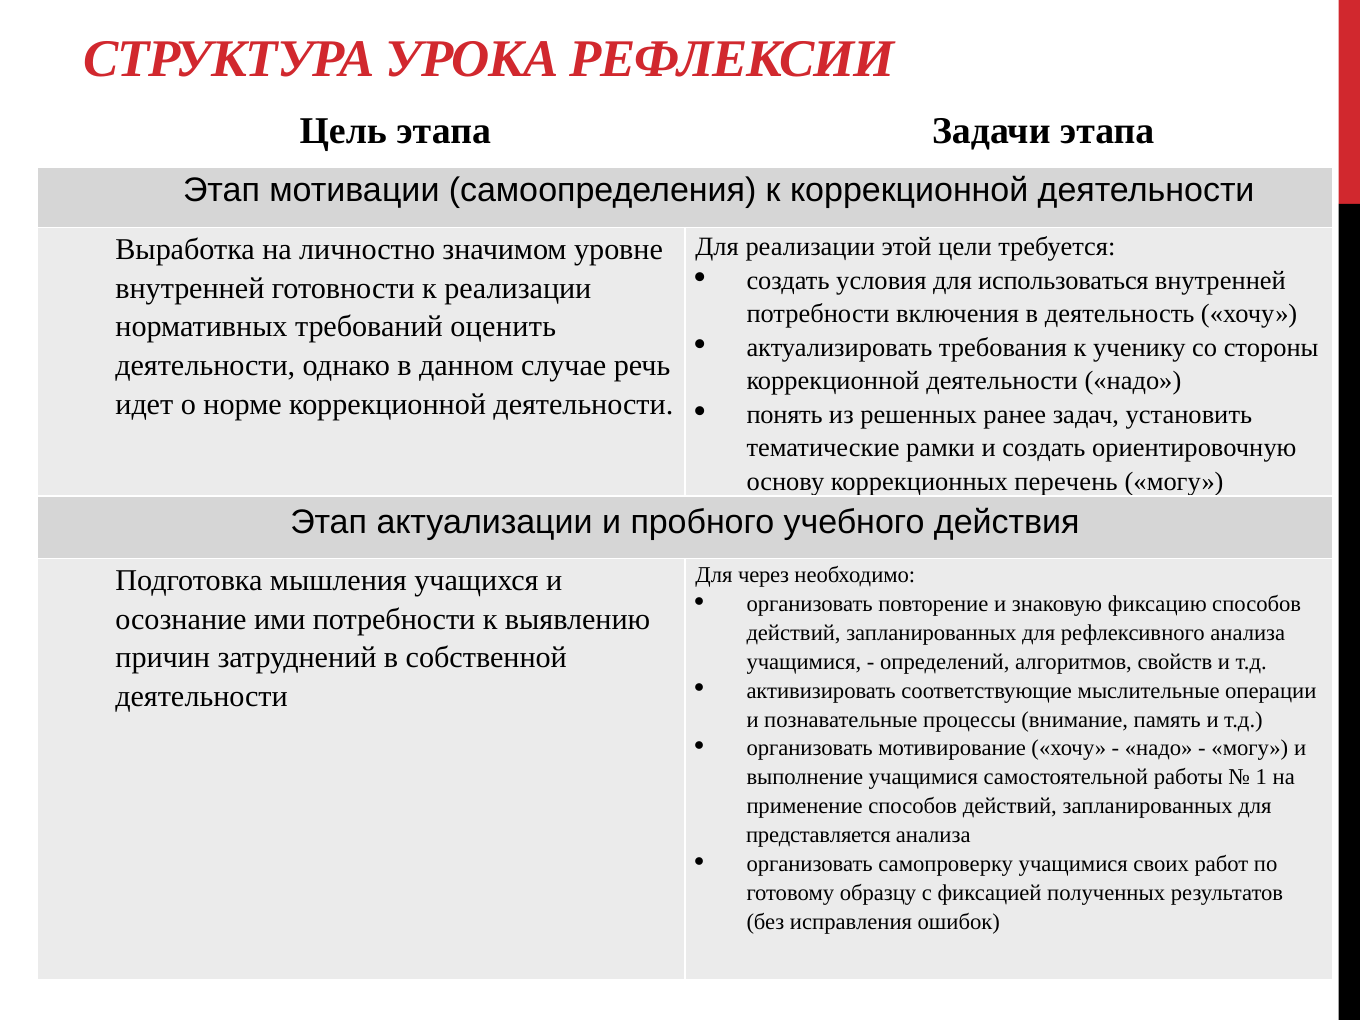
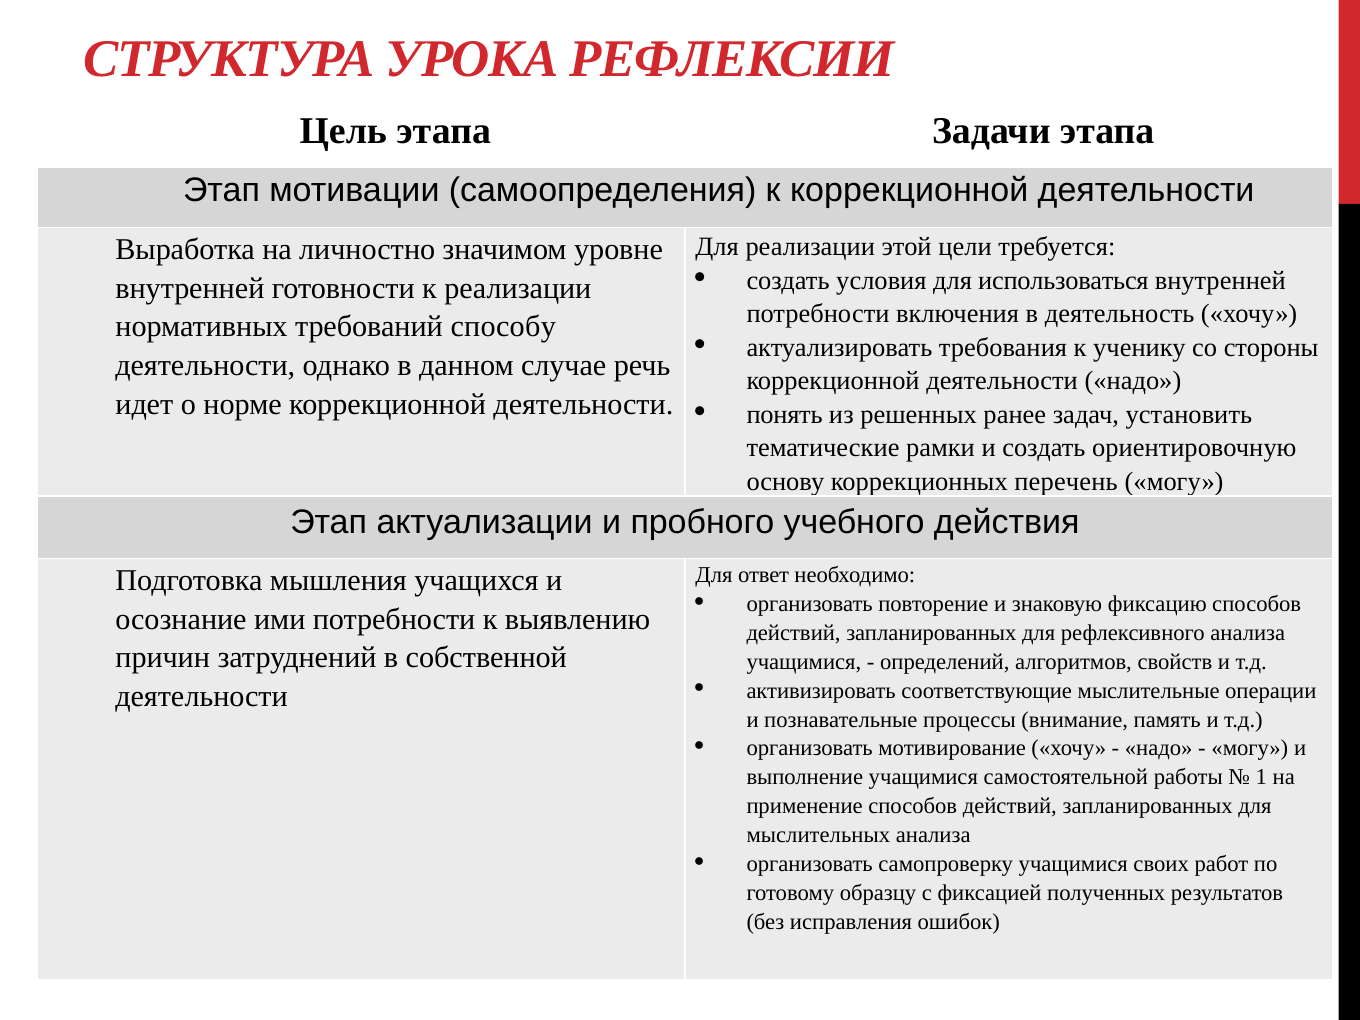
оценить: оценить -> способу (503, 327)
через: через -> ответ (764, 575)
представляется: представляется -> мыслительных (818, 835)
